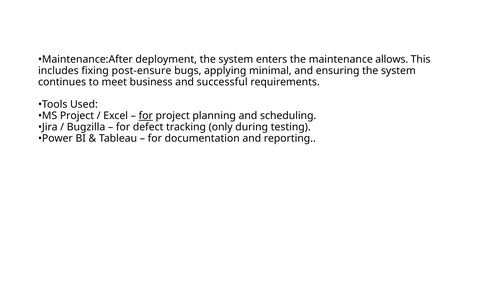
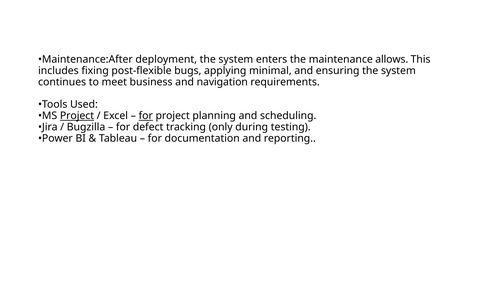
post-ensure: post-ensure -> post-flexible (142, 70)
successful: successful -> navigation (222, 82)
Project underline: none -> present (77, 115)
